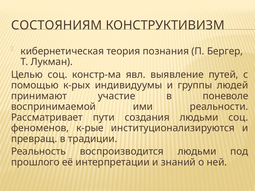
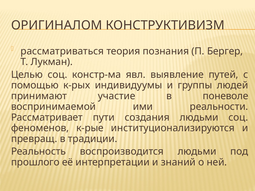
СОСТОЯНИЯМ: СОСТОЯНИЯМ -> ОРИГИНАЛОМ (57, 25)
кибернетическая: кибернетическая -> рассматриваться (62, 51)
